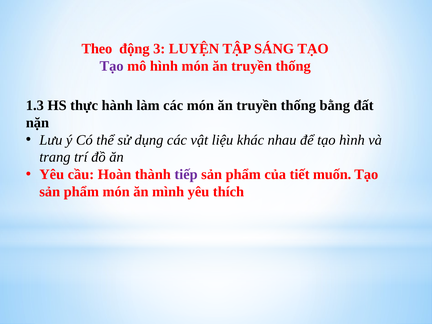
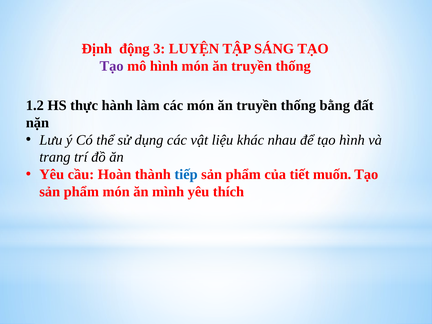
Theo: Theo -> Định (97, 49)
1.3: 1.3 -> 1.2 (35, 105)
tiếp colour: purple -> blue (186, 174)
